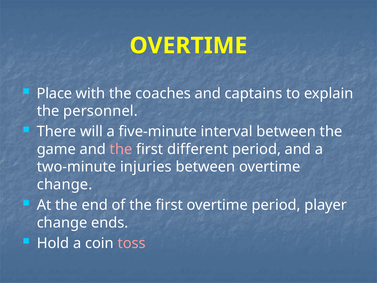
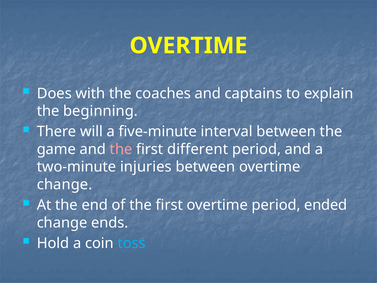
Place: Place -> Does (54, 93)
personnel: personnel -> beginning (101, 111)
player: player -> ended (326, 205)
toss colour: pink -> light blue (132, 243)
